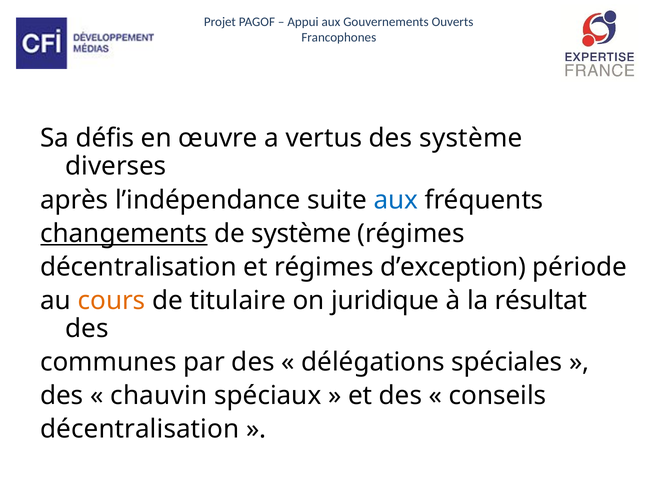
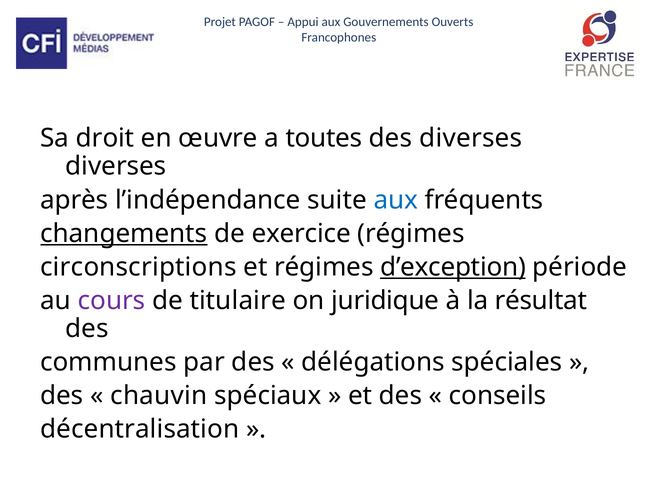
défis: défis -> droit (105, 138)
vertus: vertus -> toutes (324, 138)
des système: système -> diverses (471, 138)
de système: système -> exercice (301, 234)
décentralisation: décentralisation -> circonscriptions (138, 267)
d’exception underline: none -> present (453, 267)
cours colour: orange -> purple (112, 301)
